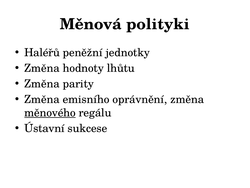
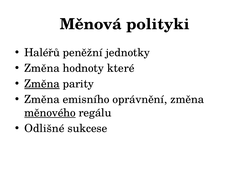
lhůtu: lhůtu -> které (121, 68)
Změna underline: none -> present (42, 84)
Ústavní: Ústavní -> Odlišné (44, 128)
